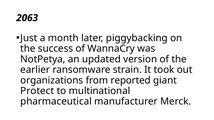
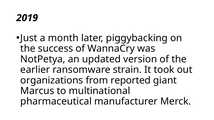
2063: 2063 -> 2019 (27, 18)
Protect: Protect -> Marcus (37, 91)
